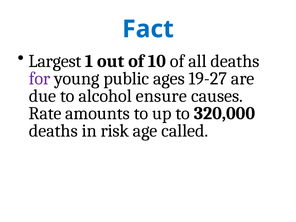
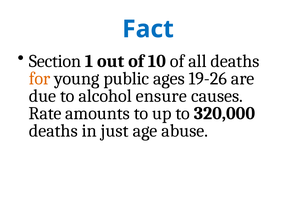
Largest: Largest -> Section (55, 61)
for colour: purple -> orange (40, 79)
19-27: 19-27 -> 19-26 (208, 79)
risk: risk -> just (115, 131)
called: called -> abuse (185, 131)
